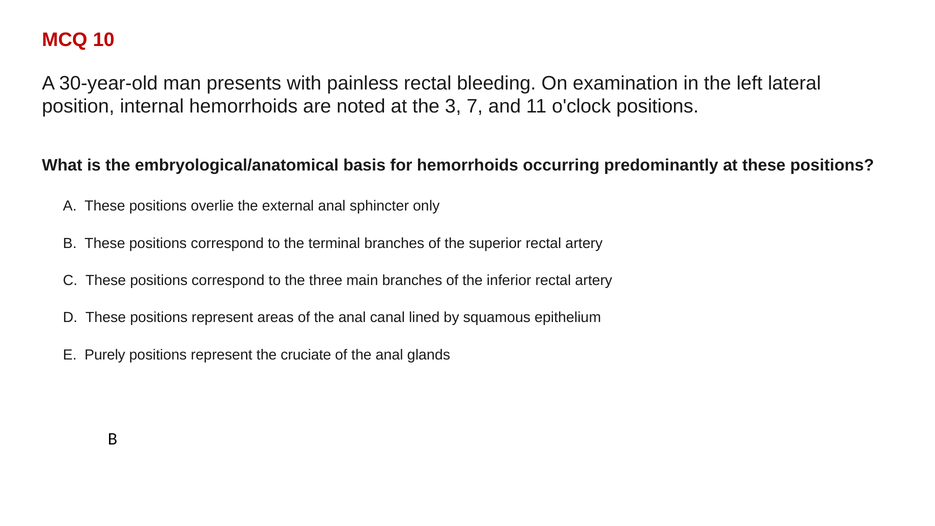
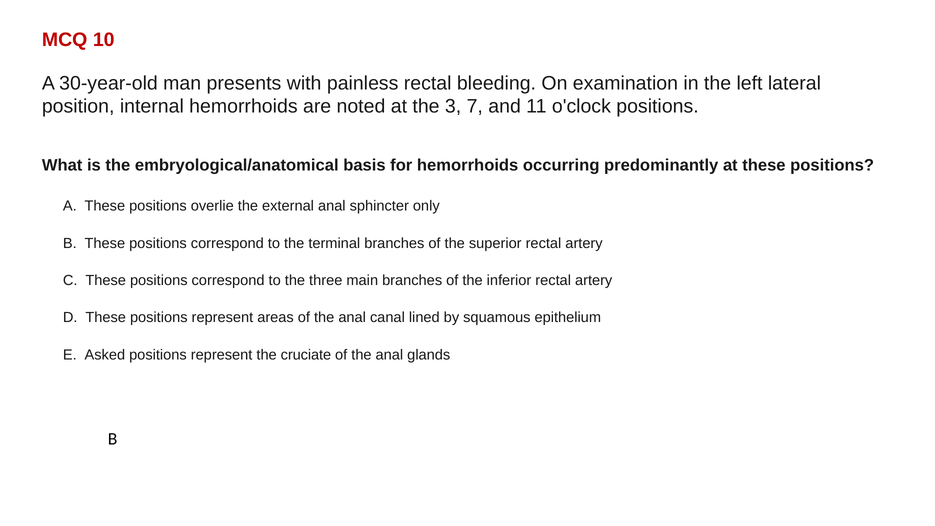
Purely: Purely -> Asked (105, 355)
